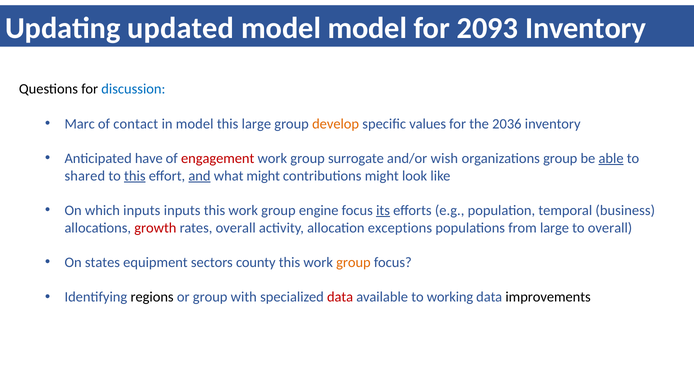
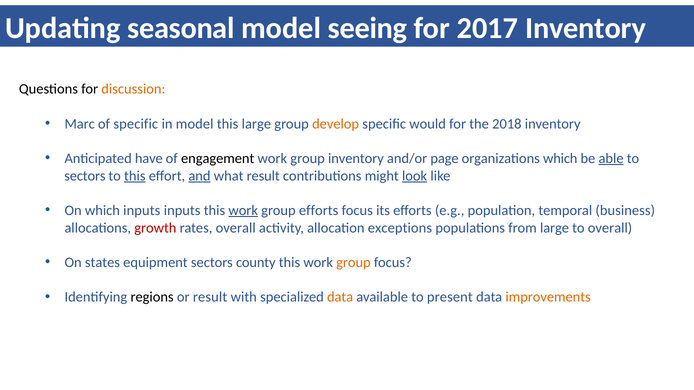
updated: updated -> seasonal (181, 28)
model model: model -> seeing (367, 28)
2093: 2093 -> 2017 (487, 28)
discussion colour: blue -> orange (133, 89)
of contact: contact -> specific (136, 124)
values: values -> would (428, 124)
2036: 2036 -> 2018 (507, 124)
engagement colour: red -> black (218, 159)
group surrogate: surrogate -> inventory (356, 159)
wish: wish -> page (445, 159)
organizations group: group -> which (560, 159)
shared: shared -> sectors (85, 176)
what might: might -> result (263, 176)
look underline: none -> present (415, 176)
work underline: none -> present (243, 211)
group engine: engine -> efforts (319, 211)
its underline: present -> none (383, 211)
or group: group -> result (210, 297)
data colour: red -> orange (340, 297)
working: working -> present (450, 297)
improvements colour: black -> orange (548, 297)
